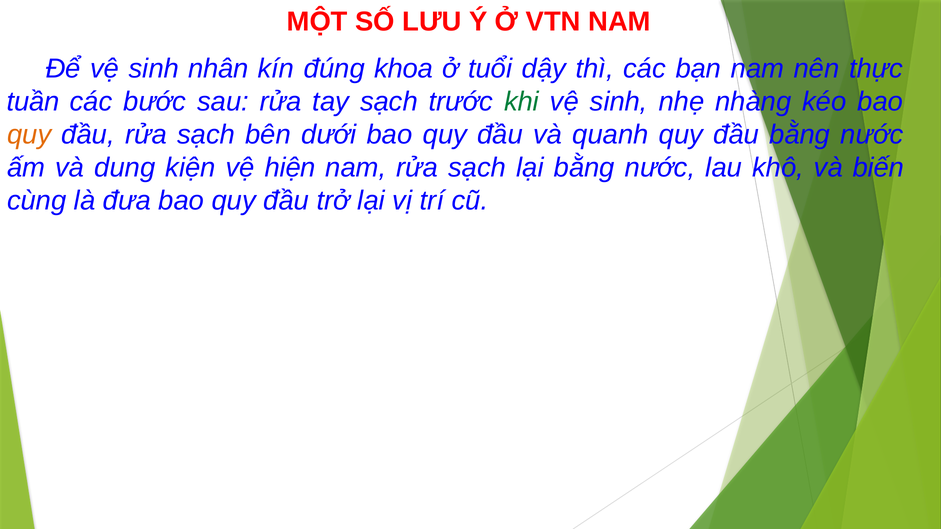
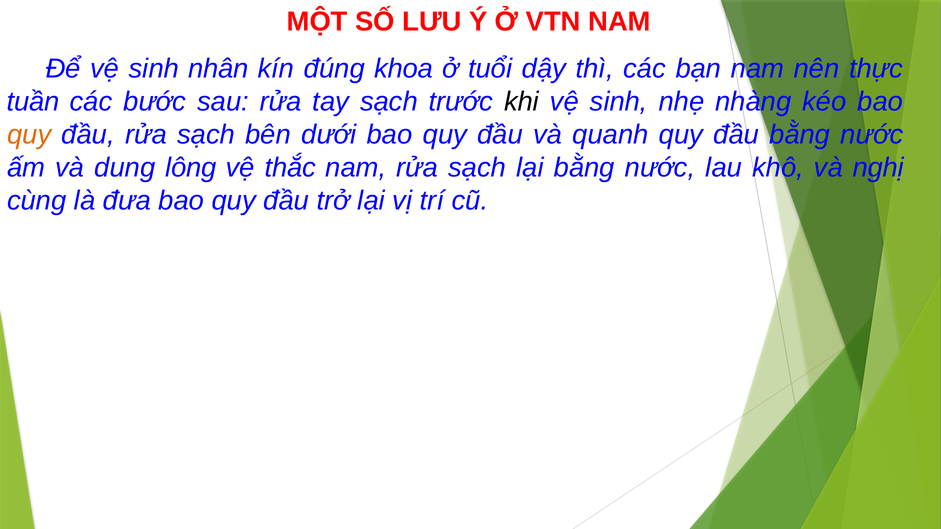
khi colour: green -> black (522, 102)
kiện: kiện -> lông (191, 168)
hiện: hiện -> thắc (290, 168)
biến: biến -> nghị (878, 168)
